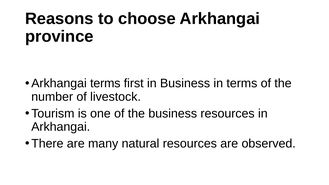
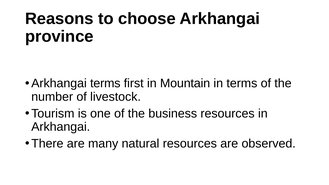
in Business: Business -> Mountain (185, 83)
